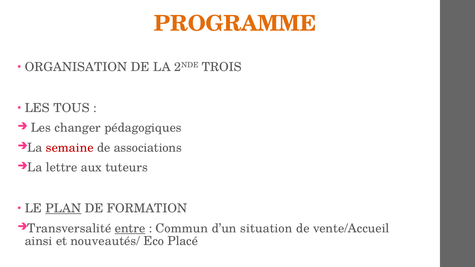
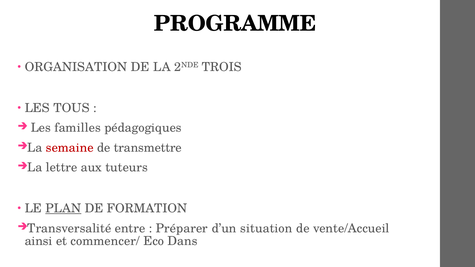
PROGRAMME colour: orange -> black (235, 24)
changer: changer -> familles (78, 128)
associations: associations -> transmettre (148, 148)
entre underline: present -> none (130, 228)
Commun: Commun -> Préparer (182, 228)
nouveautés/: nouveautés/ -> commencer/ (105, 241)
Placé: Placé -> Dans (183, 241)
